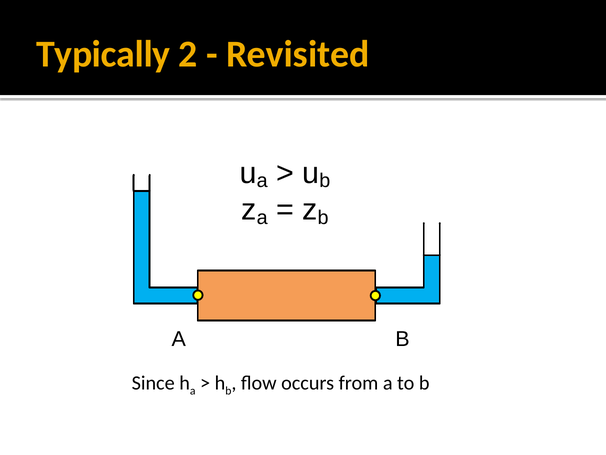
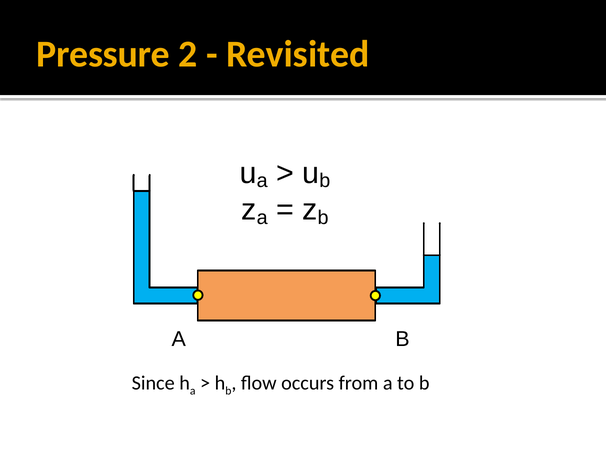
Typically: Typically -> Pressure (103, 54)
